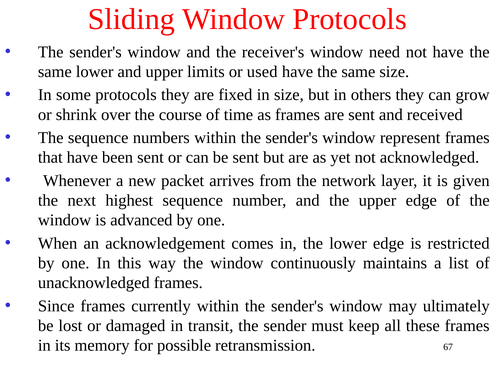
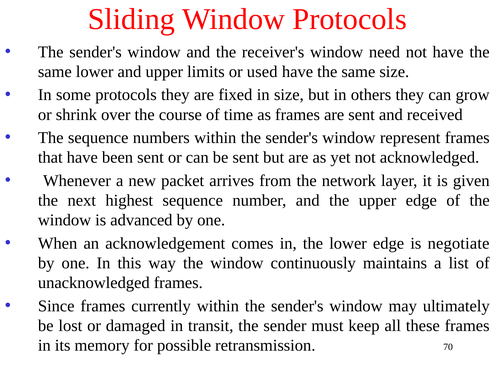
restricted: restricted -> negotiate (459, 243)
67: 67 -> 70 (448, 347)
